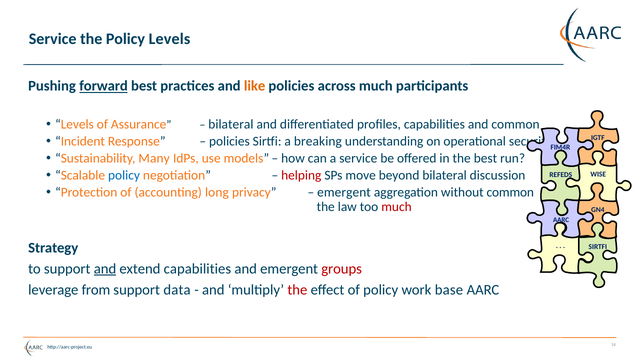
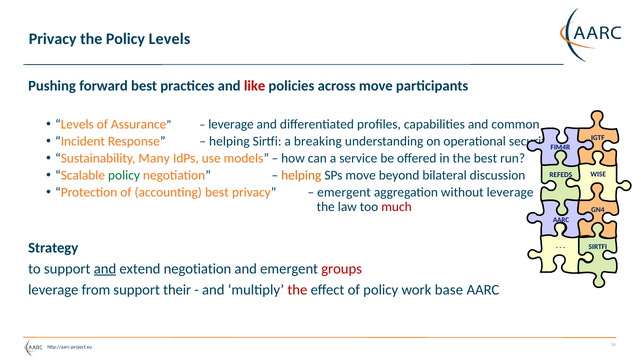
Service: Service -> Privacy (53, 39)
forward underline: present -> none (104, 86)
like colour: orange -> red (255, 86)
across much: much -> move (376, 86)
bilateral: bilateral -> leverage (231, 124)
policies: policies -> helping (229, 141)
policy colour: blue -> green (124, 175)
helping colour: red -> orange (301, 175)
accounting long: long -> best (217, 192)
without common: common -> leverage (510, 192)
extend capabilities: capabilities -> negotiation (198, 268)
data: data -> their (177, 289)
